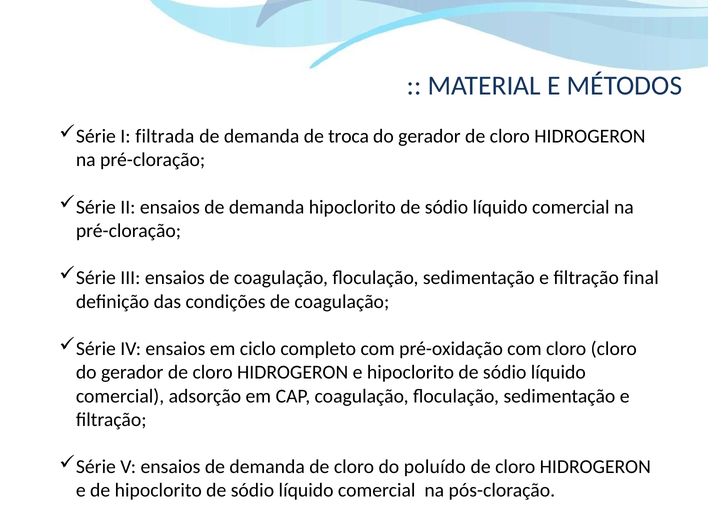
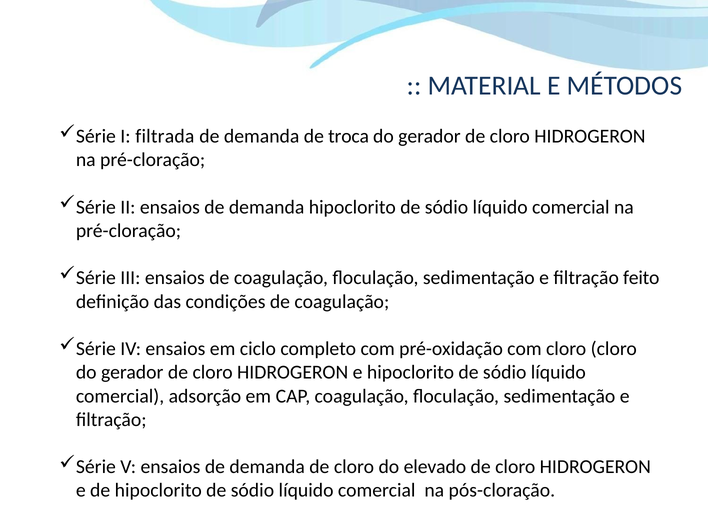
final: final -> feito (641, 278)
poluído: poluído -> elevado (435, 467)
